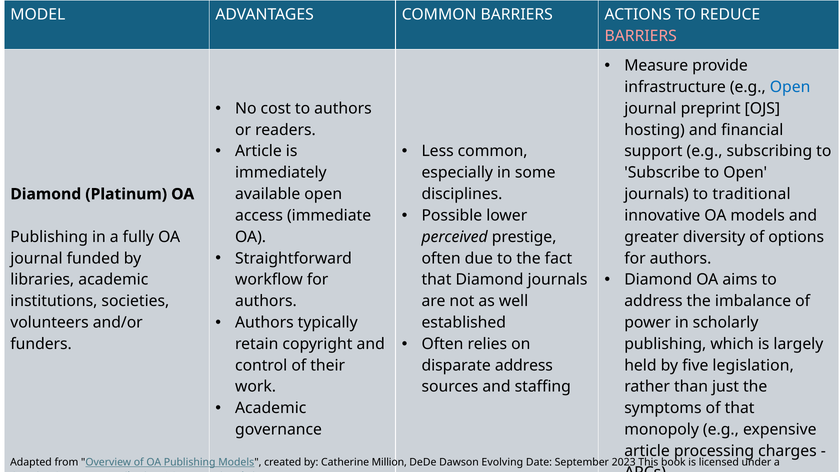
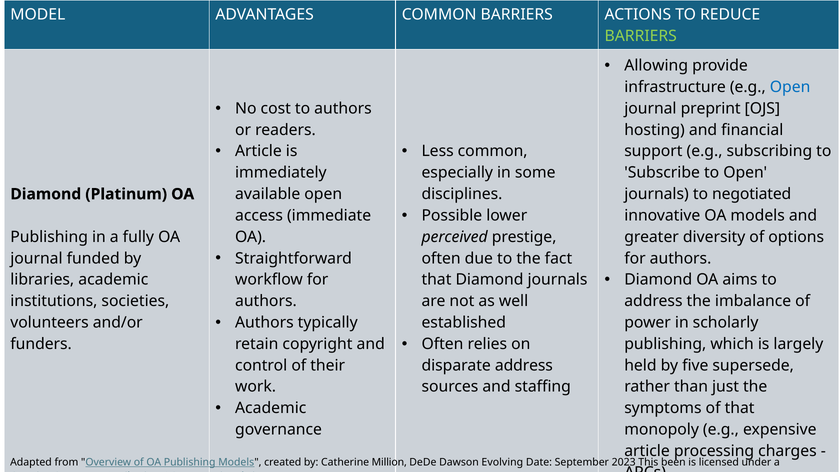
BARRIERS colour: pink -> light green (641, 36)
Measure: Measure -> Allowing (656, 66)
traditional: traditional -> negotiated (752, 194)
legislation: legislation -> supersede (753, 365)
book: book -> been (673, 462)
